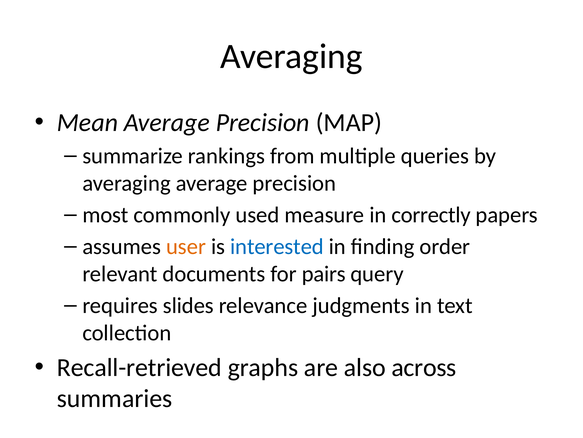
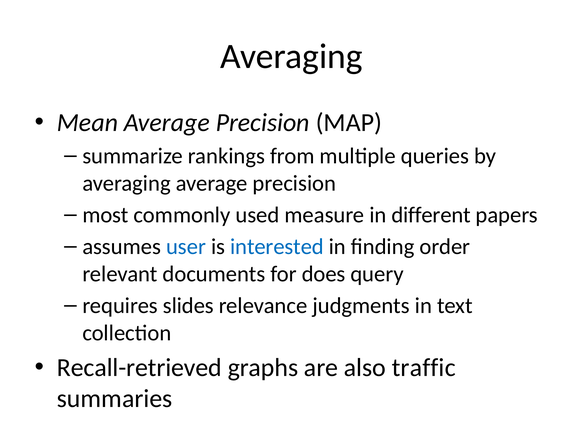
correctly: correctly -> different (431, 215)
user colour: orange -> blue (186, 246)
pairs: pairs -> does (324, 273)
across: across -> traffic (424, 367)
